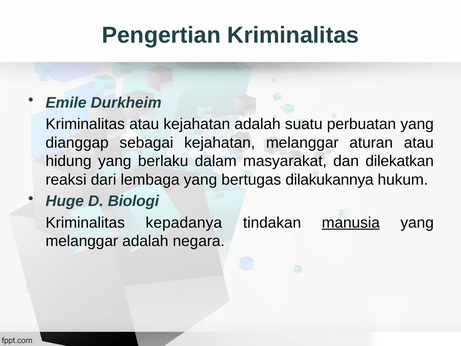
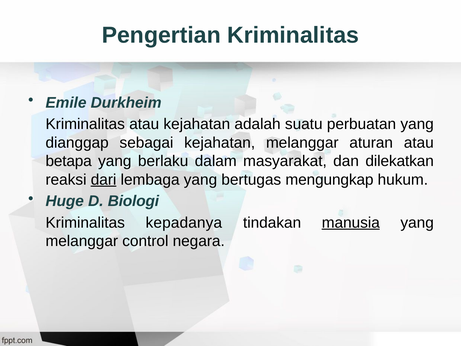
hidung: hidung -> betapa (69, 161)
dari underline: none -> present (104, 179)
dilakukannya: dilakukannya -> mengungkap (330, 179)
melanggar adalah: adalah -> control (145, 241)
